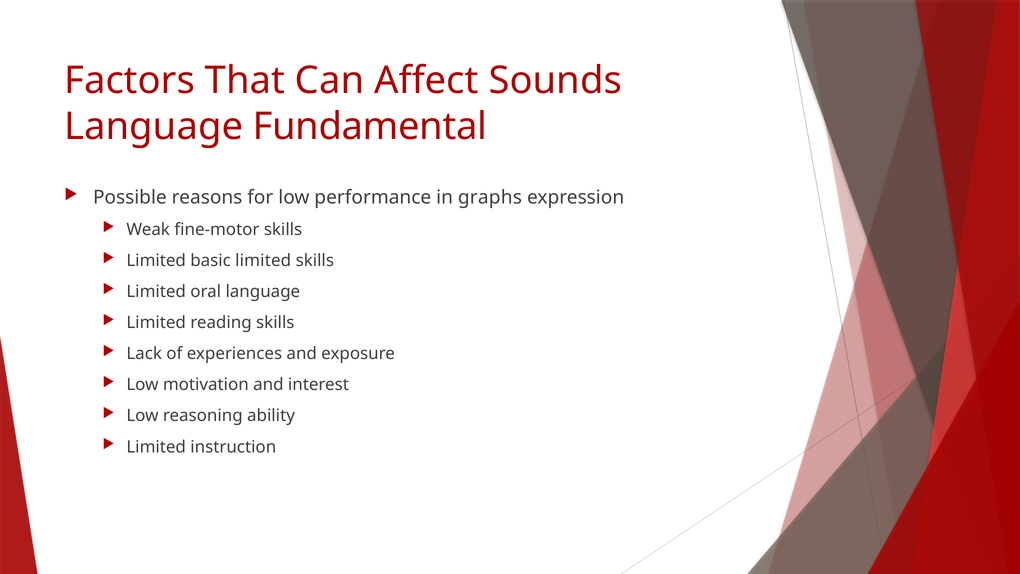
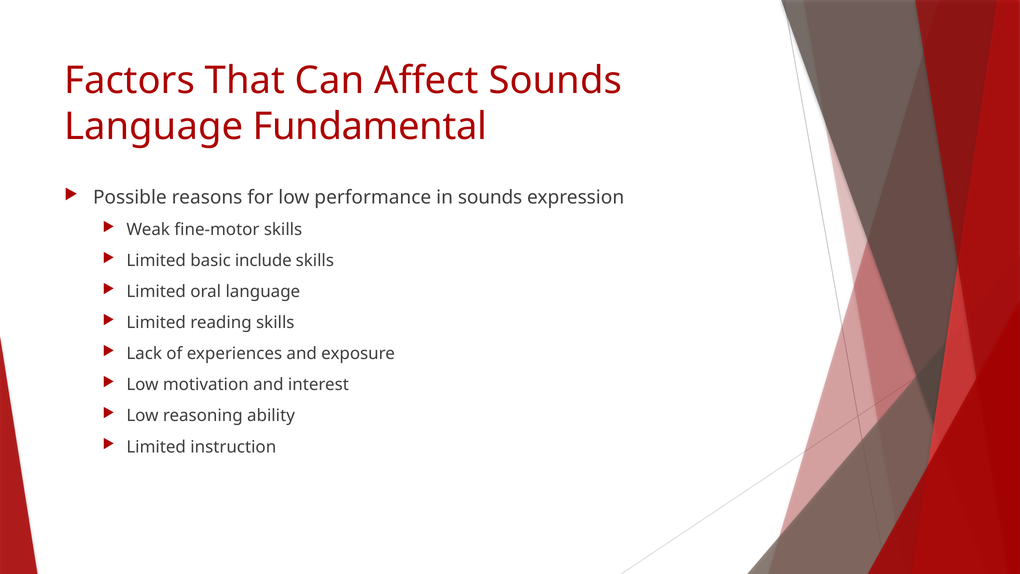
in graphs: graphs -> sounds (490, 197)
basic limited: limited -> include (263, 261)
